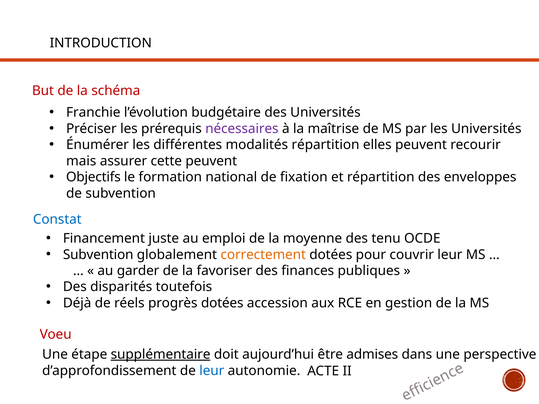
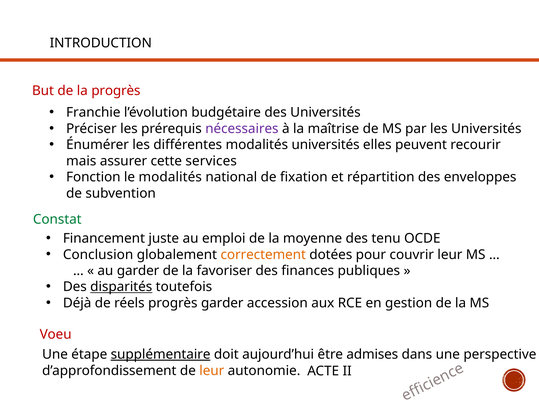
la schéma: schéma -> progrès (116, 91)
modalités répartition: répartition -> universités (326, 145)
cette peuvent: peuvent -> services (211, 161)
Objectifs: Objectifs -> Fonction (93, 177)
le formation: formation -> modalités (170, 177)
Constat colour: blue -> green (57, 220)
Subvention: Subvention -> Conclusion (98, 255)
disparités underline: none -> present (121, 287)
progrès dotées: dotées -> garder (222, 303)
leur colour: blue -> orange (212, 371)
